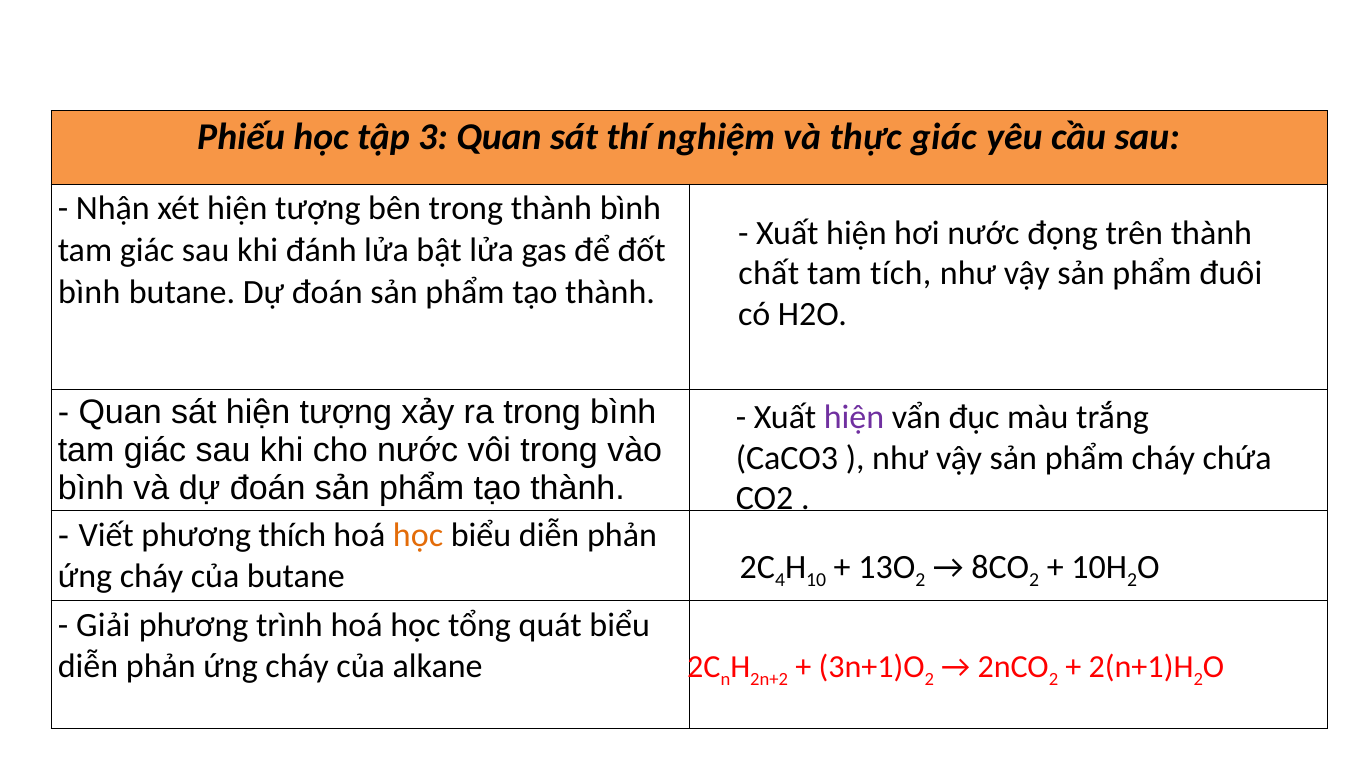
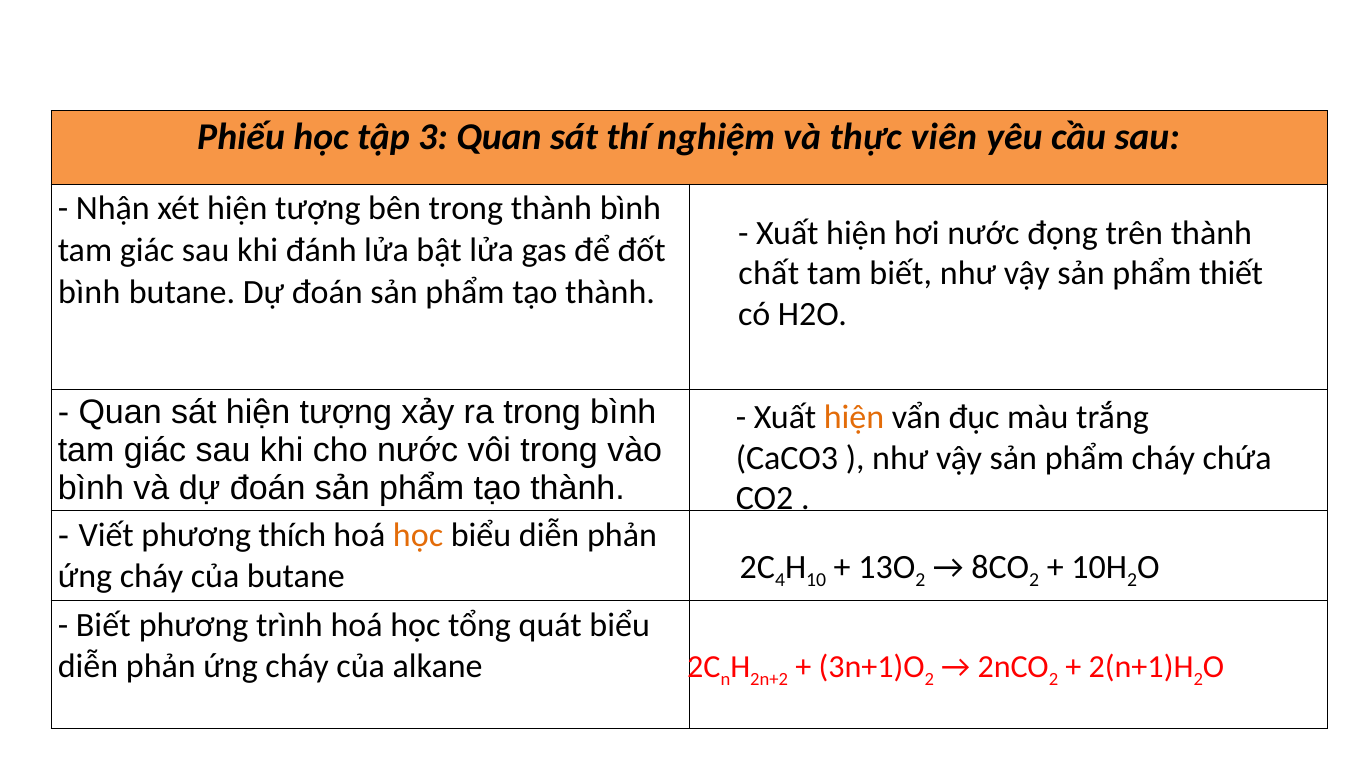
thực giác: giác -> viên (944, 137)
tam tích: tích -> biết (901, 274)
đuôi: đuôi -> thiết (1231, 274)
hiện colour: purple -> orange (854, 417)
Giải: Giải -> Biết (103, 625)
